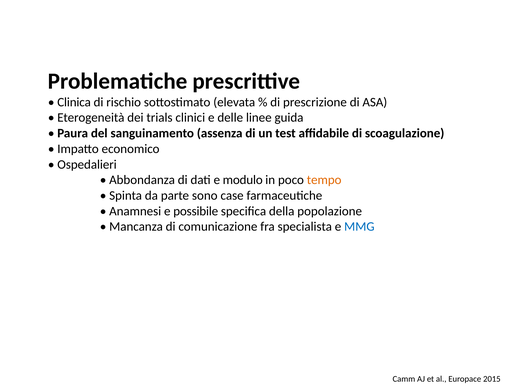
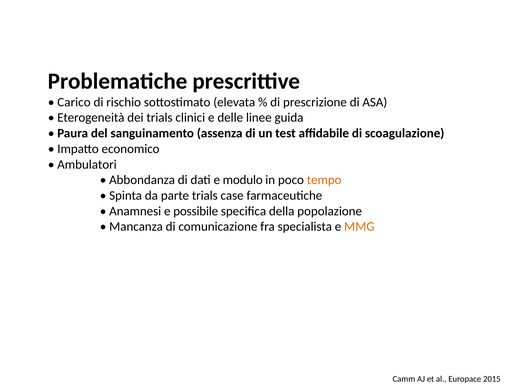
Clinica: Clinica -> Carico (74, 102)
Ospedalieri: Ospedalieri -> Ambulatori (87, 164)
parte sono: sono -> trials (205, 196)
MMG colour: blue -> orange (359, 227)
